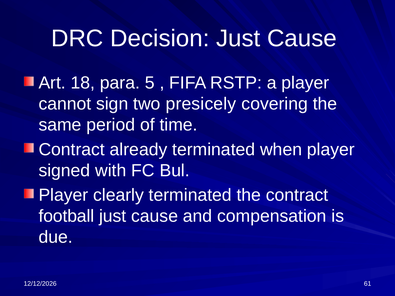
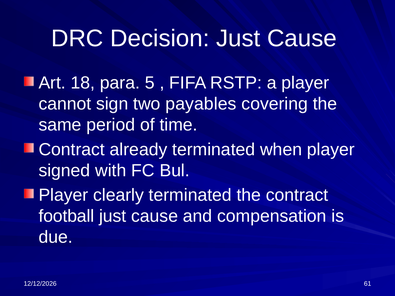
presicely: presicely -> payables (201, 104)
